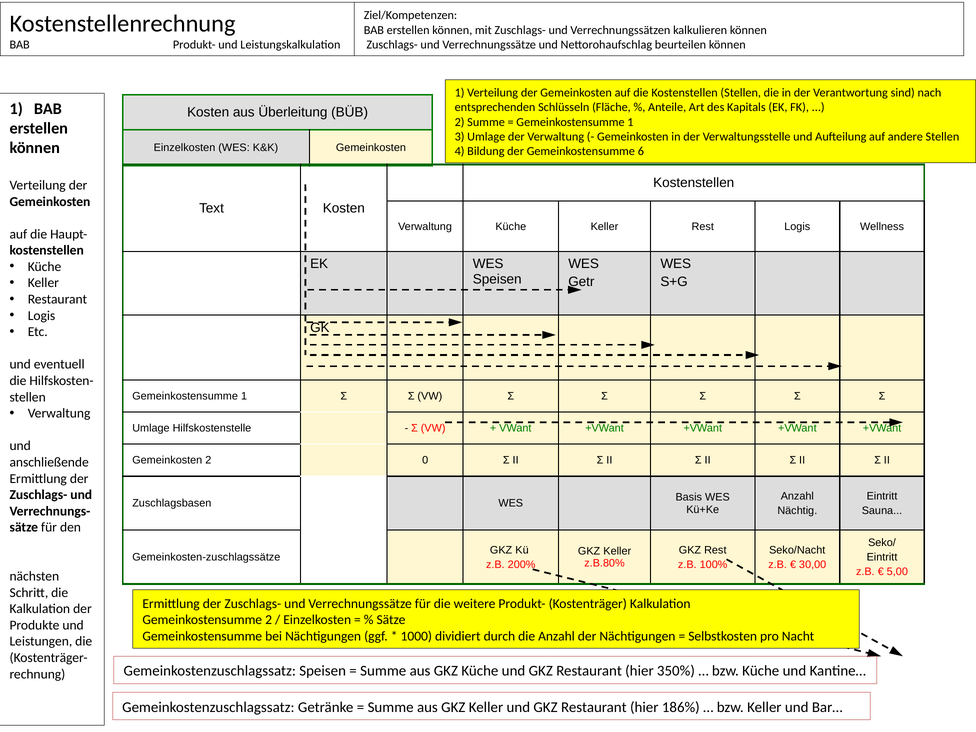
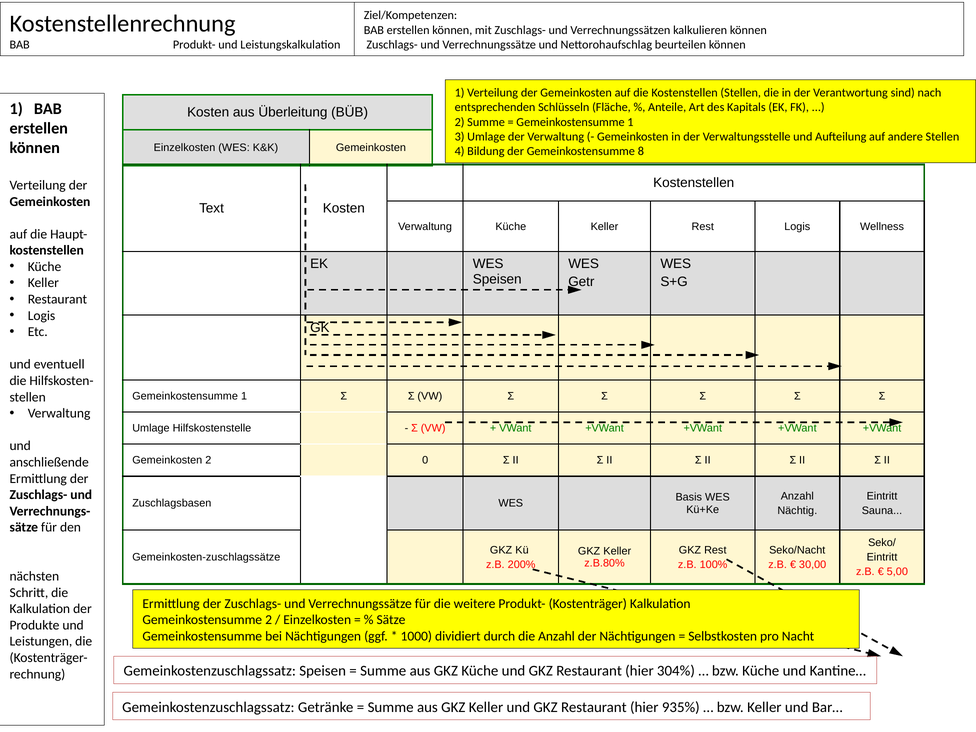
6: 6 -> 8 (641, 151)
350%: 350% -> 304% (676, 671)
186%: 186% -> 935% (681, 707)
